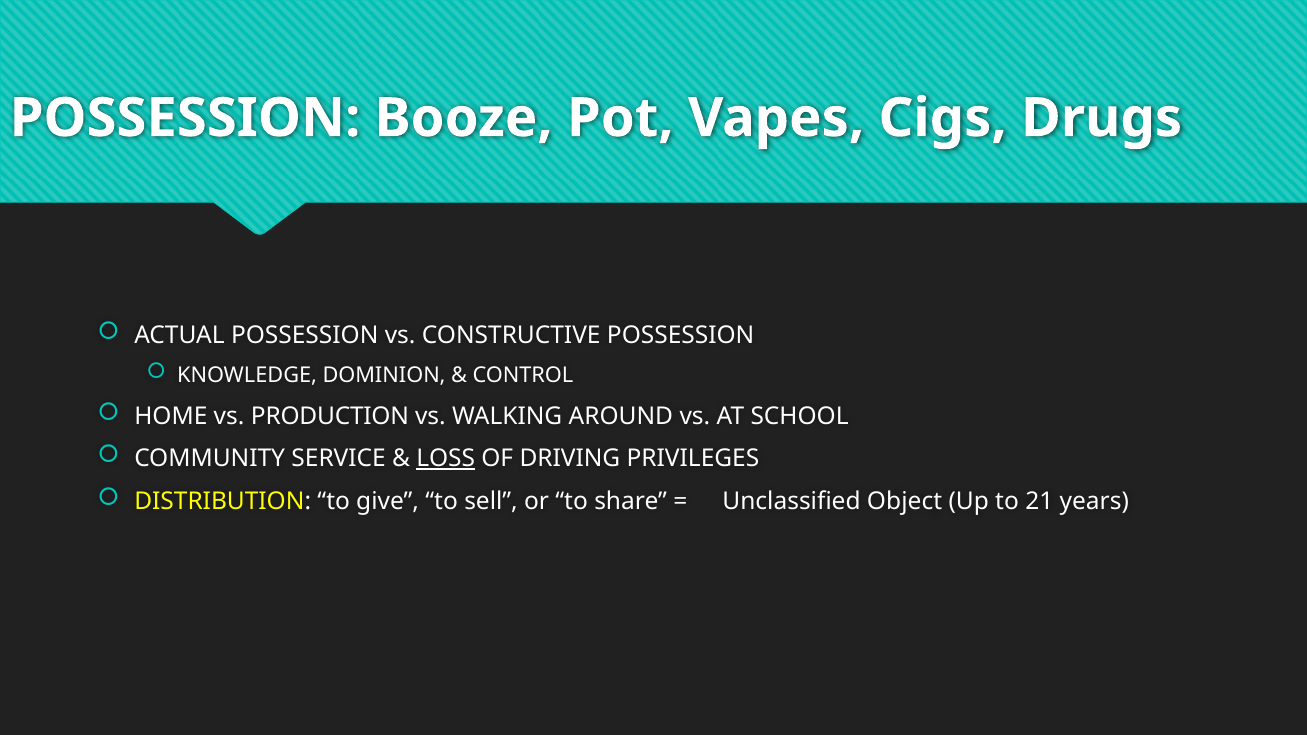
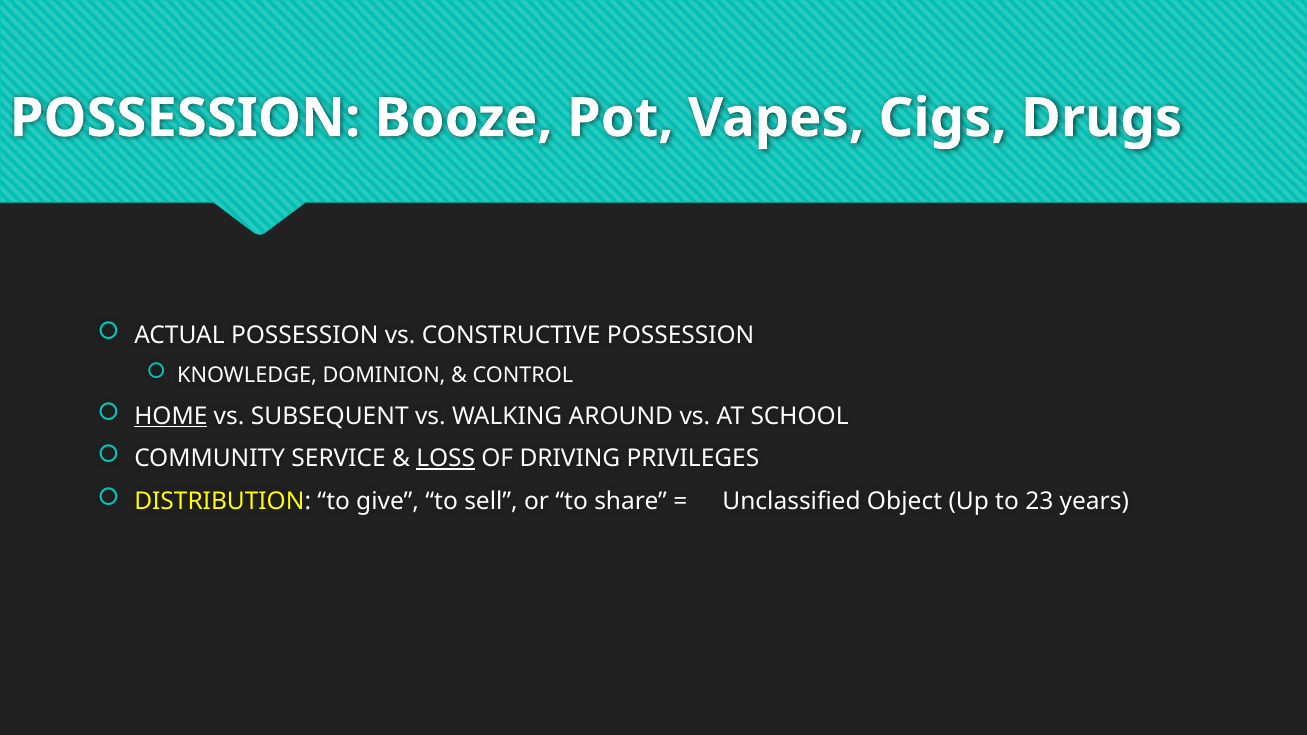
HOME underline: none -> present (171, 416)
PRODUCTION: PRODUCTION -> SUBSEQUENT (330, 416)
21: 21 -> 23 (1039, 501)
